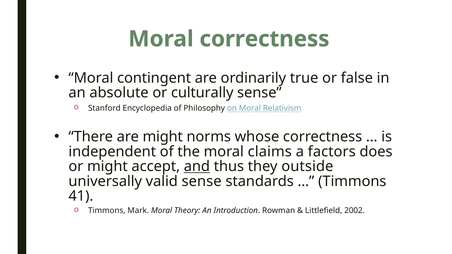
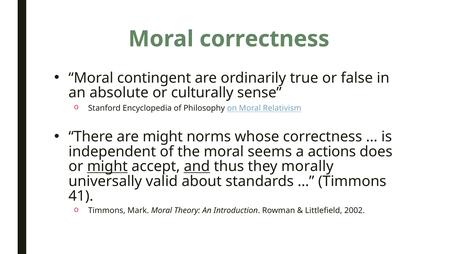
claims: claims -> seems (270, 152)
factors: factors -> actions (332, 152)
might underline: none -> present (107, 167)
outside: outside -> morally (307, 167)
valid sense: sense -> about (202, 181)
